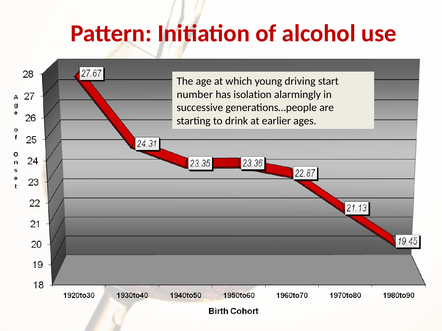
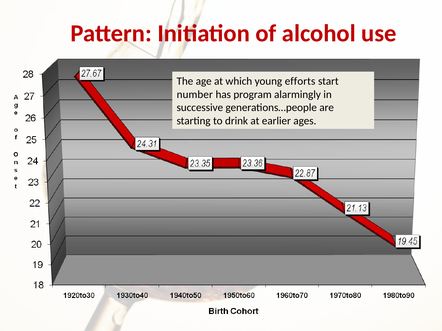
driving: driving -> efforts (300, 81)
isolation: isolation -> program (253, 95)
